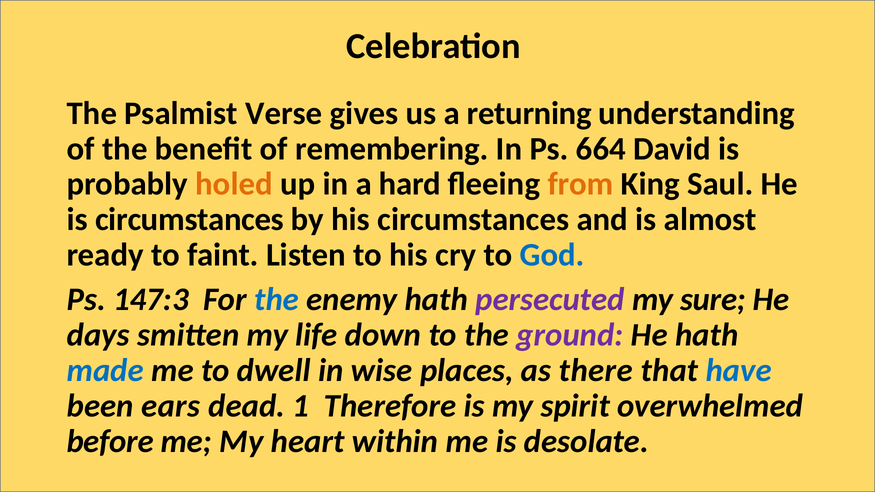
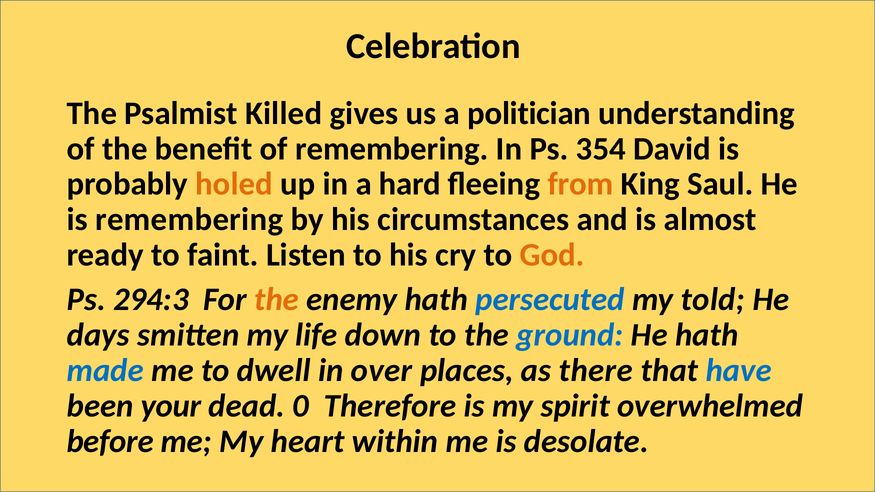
Verse: Verse -> Killed (284, 113)
returning: returning -> politician (529, 113)
664: 664 -> 354 (601, 149)
is circumstances: circumstances -> remembering (189, 220)
God colour: blue -> orange (552, 255)
147:3: 147:3 -> 294:3 (151, 300)
the colour: blue -> orange (277, 300)
persecuted colour: purple -> blue (550, 300)
sure: sure -> told (713, 300)
ground colour: purple -> blue (570, 335)
wise: wise -> over (382, 371)
ears: ears -> your (171, 406)
1: 1 -> 0 (301, 406)
